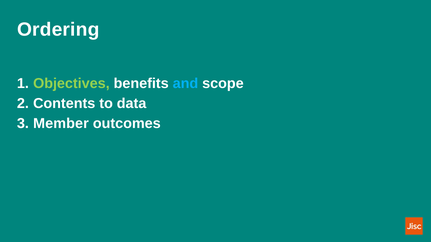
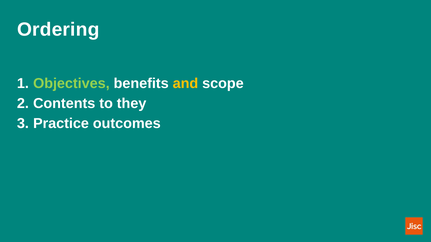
and colour: light blue -> yellow (185, 84)
data: data -> they (132, 104)
Member: Member -> Practice (61, 124)
